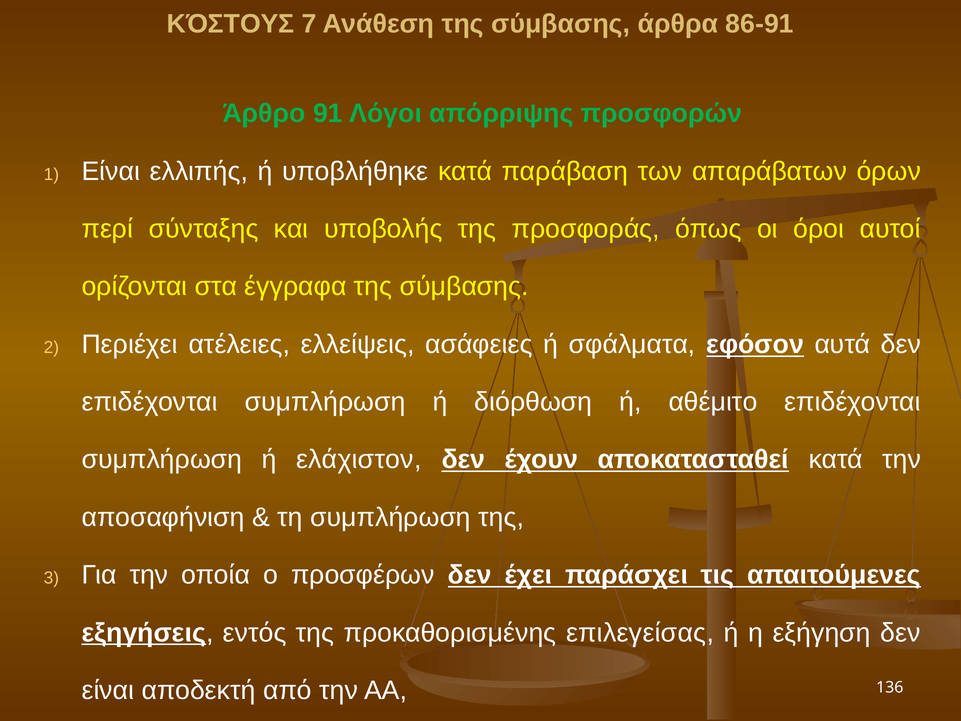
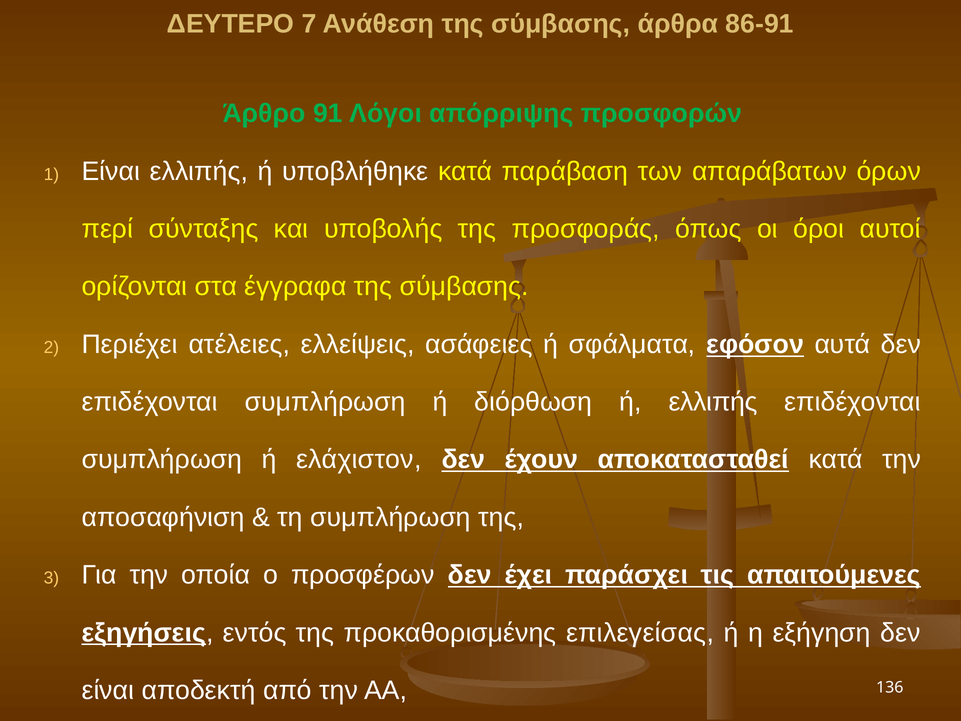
ΚΌΣΤΟΥΣ: ΚΌΣΤΟΥΣ -> ΔΕΥΤΕΡΟ (231, 24)
ή αθέμιτο: αθέμιτο -> ελλιπής (713, 402)
